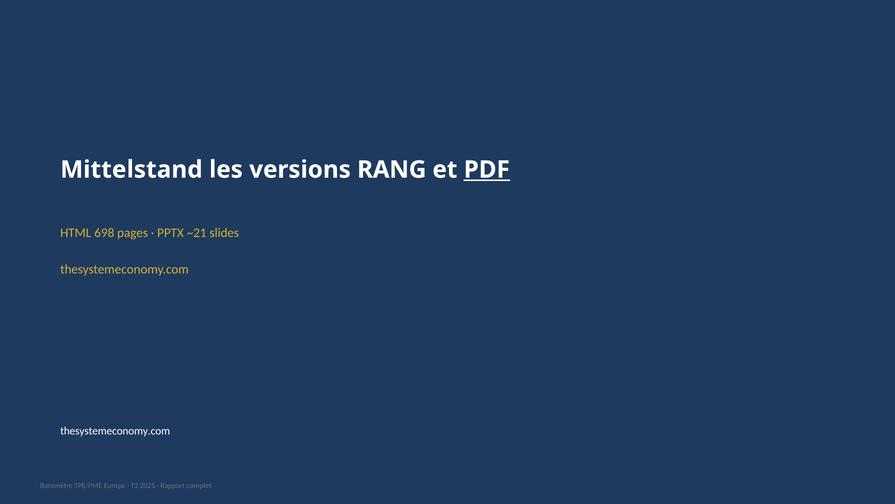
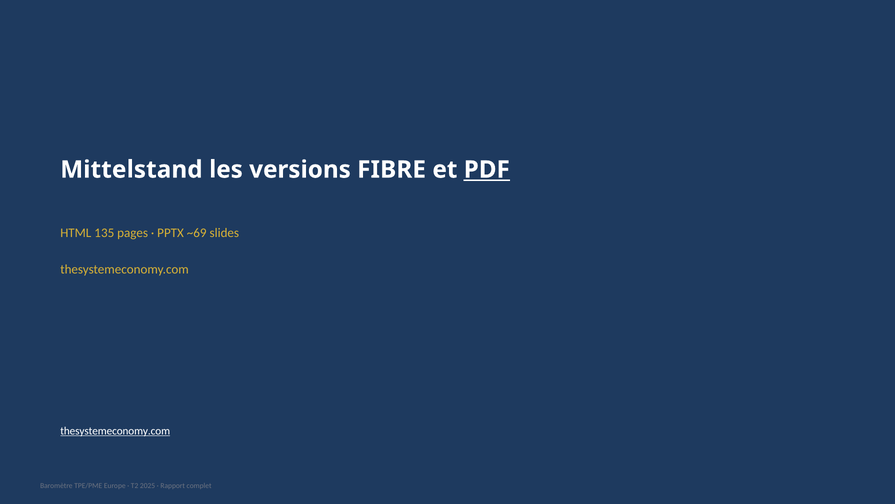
RANG: RANG -> FIBRE (392, 169)
698: 698 -> 135 (104, 232)
~21: ~21 -> ~69 (197, 232)
thesystemeconomy.com underline: none -> present (115, 430)
